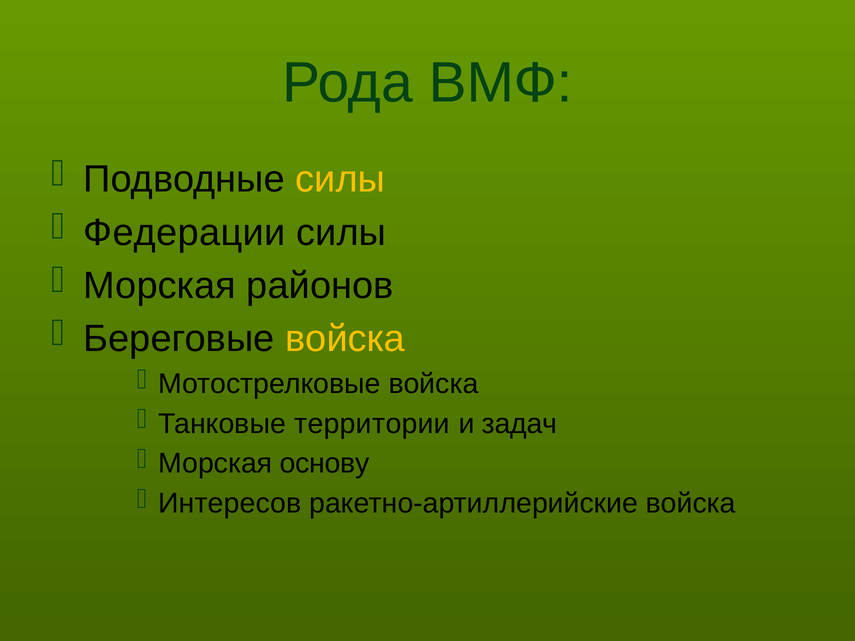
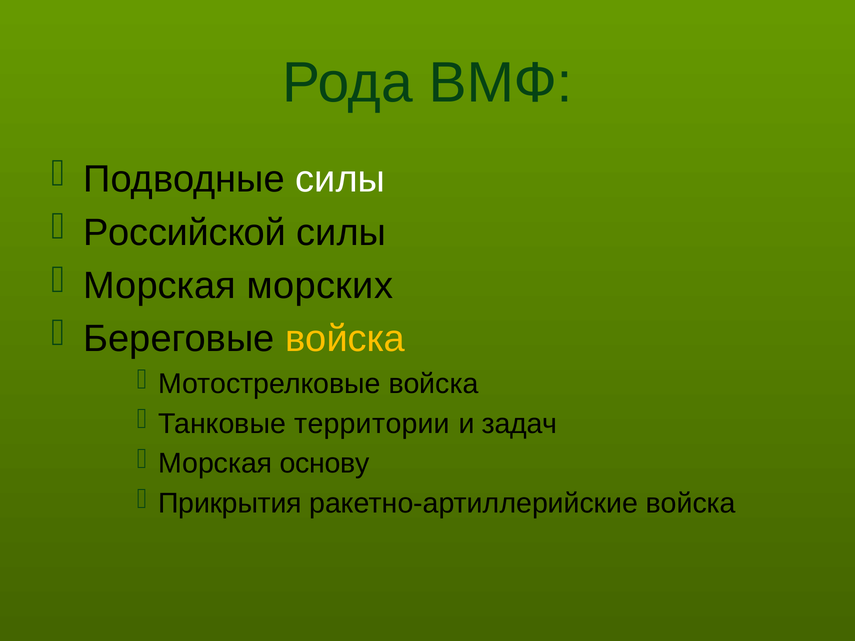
силы colour: yellow -> white (340, 179)
Федерации: Федерации -> Российской (185, 233)
районов: районов -> морских (320, 286)
Интересов: Интересов -> Прикрытия (230, 504)
